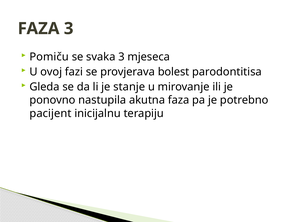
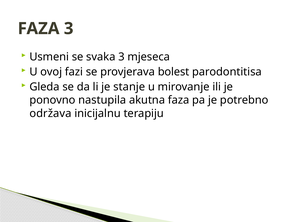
Pomiču: Pomiču -> Usmeni (49, 57)
pacijent: pacijent -> održava (50, 113)
